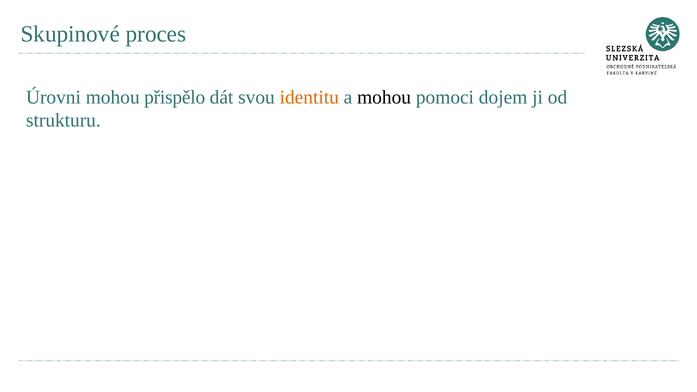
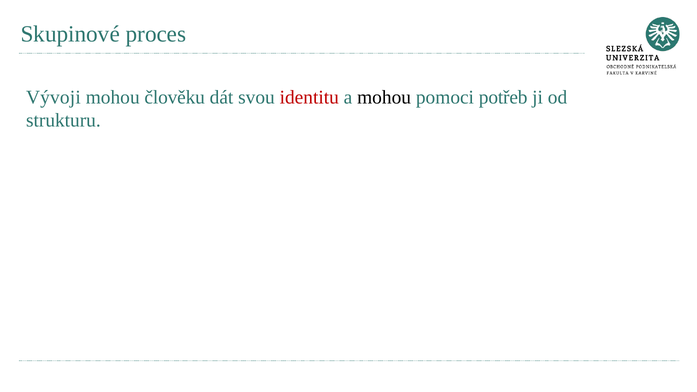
Úrovni: Úrovni -> Vývoji (53, 97)
přispělo: přispělo -> člověku (175, 97)
identitu colour: orange -> red (309, 97)
dojem: dojem -> potřeb (503, 97)
